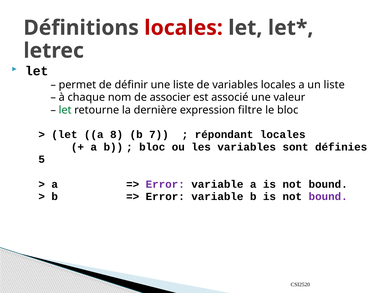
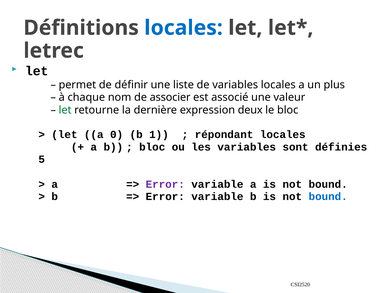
locales colour: red -> blue (184, 28)
un liste: liste -> plus (334, 85)
filtre: filtre -> deux (250, 110)
8: 8 -> 0 (117, 134)
7: 7 -> 1 (159, 134)
bound colour: purple -> blue (328, 196)
